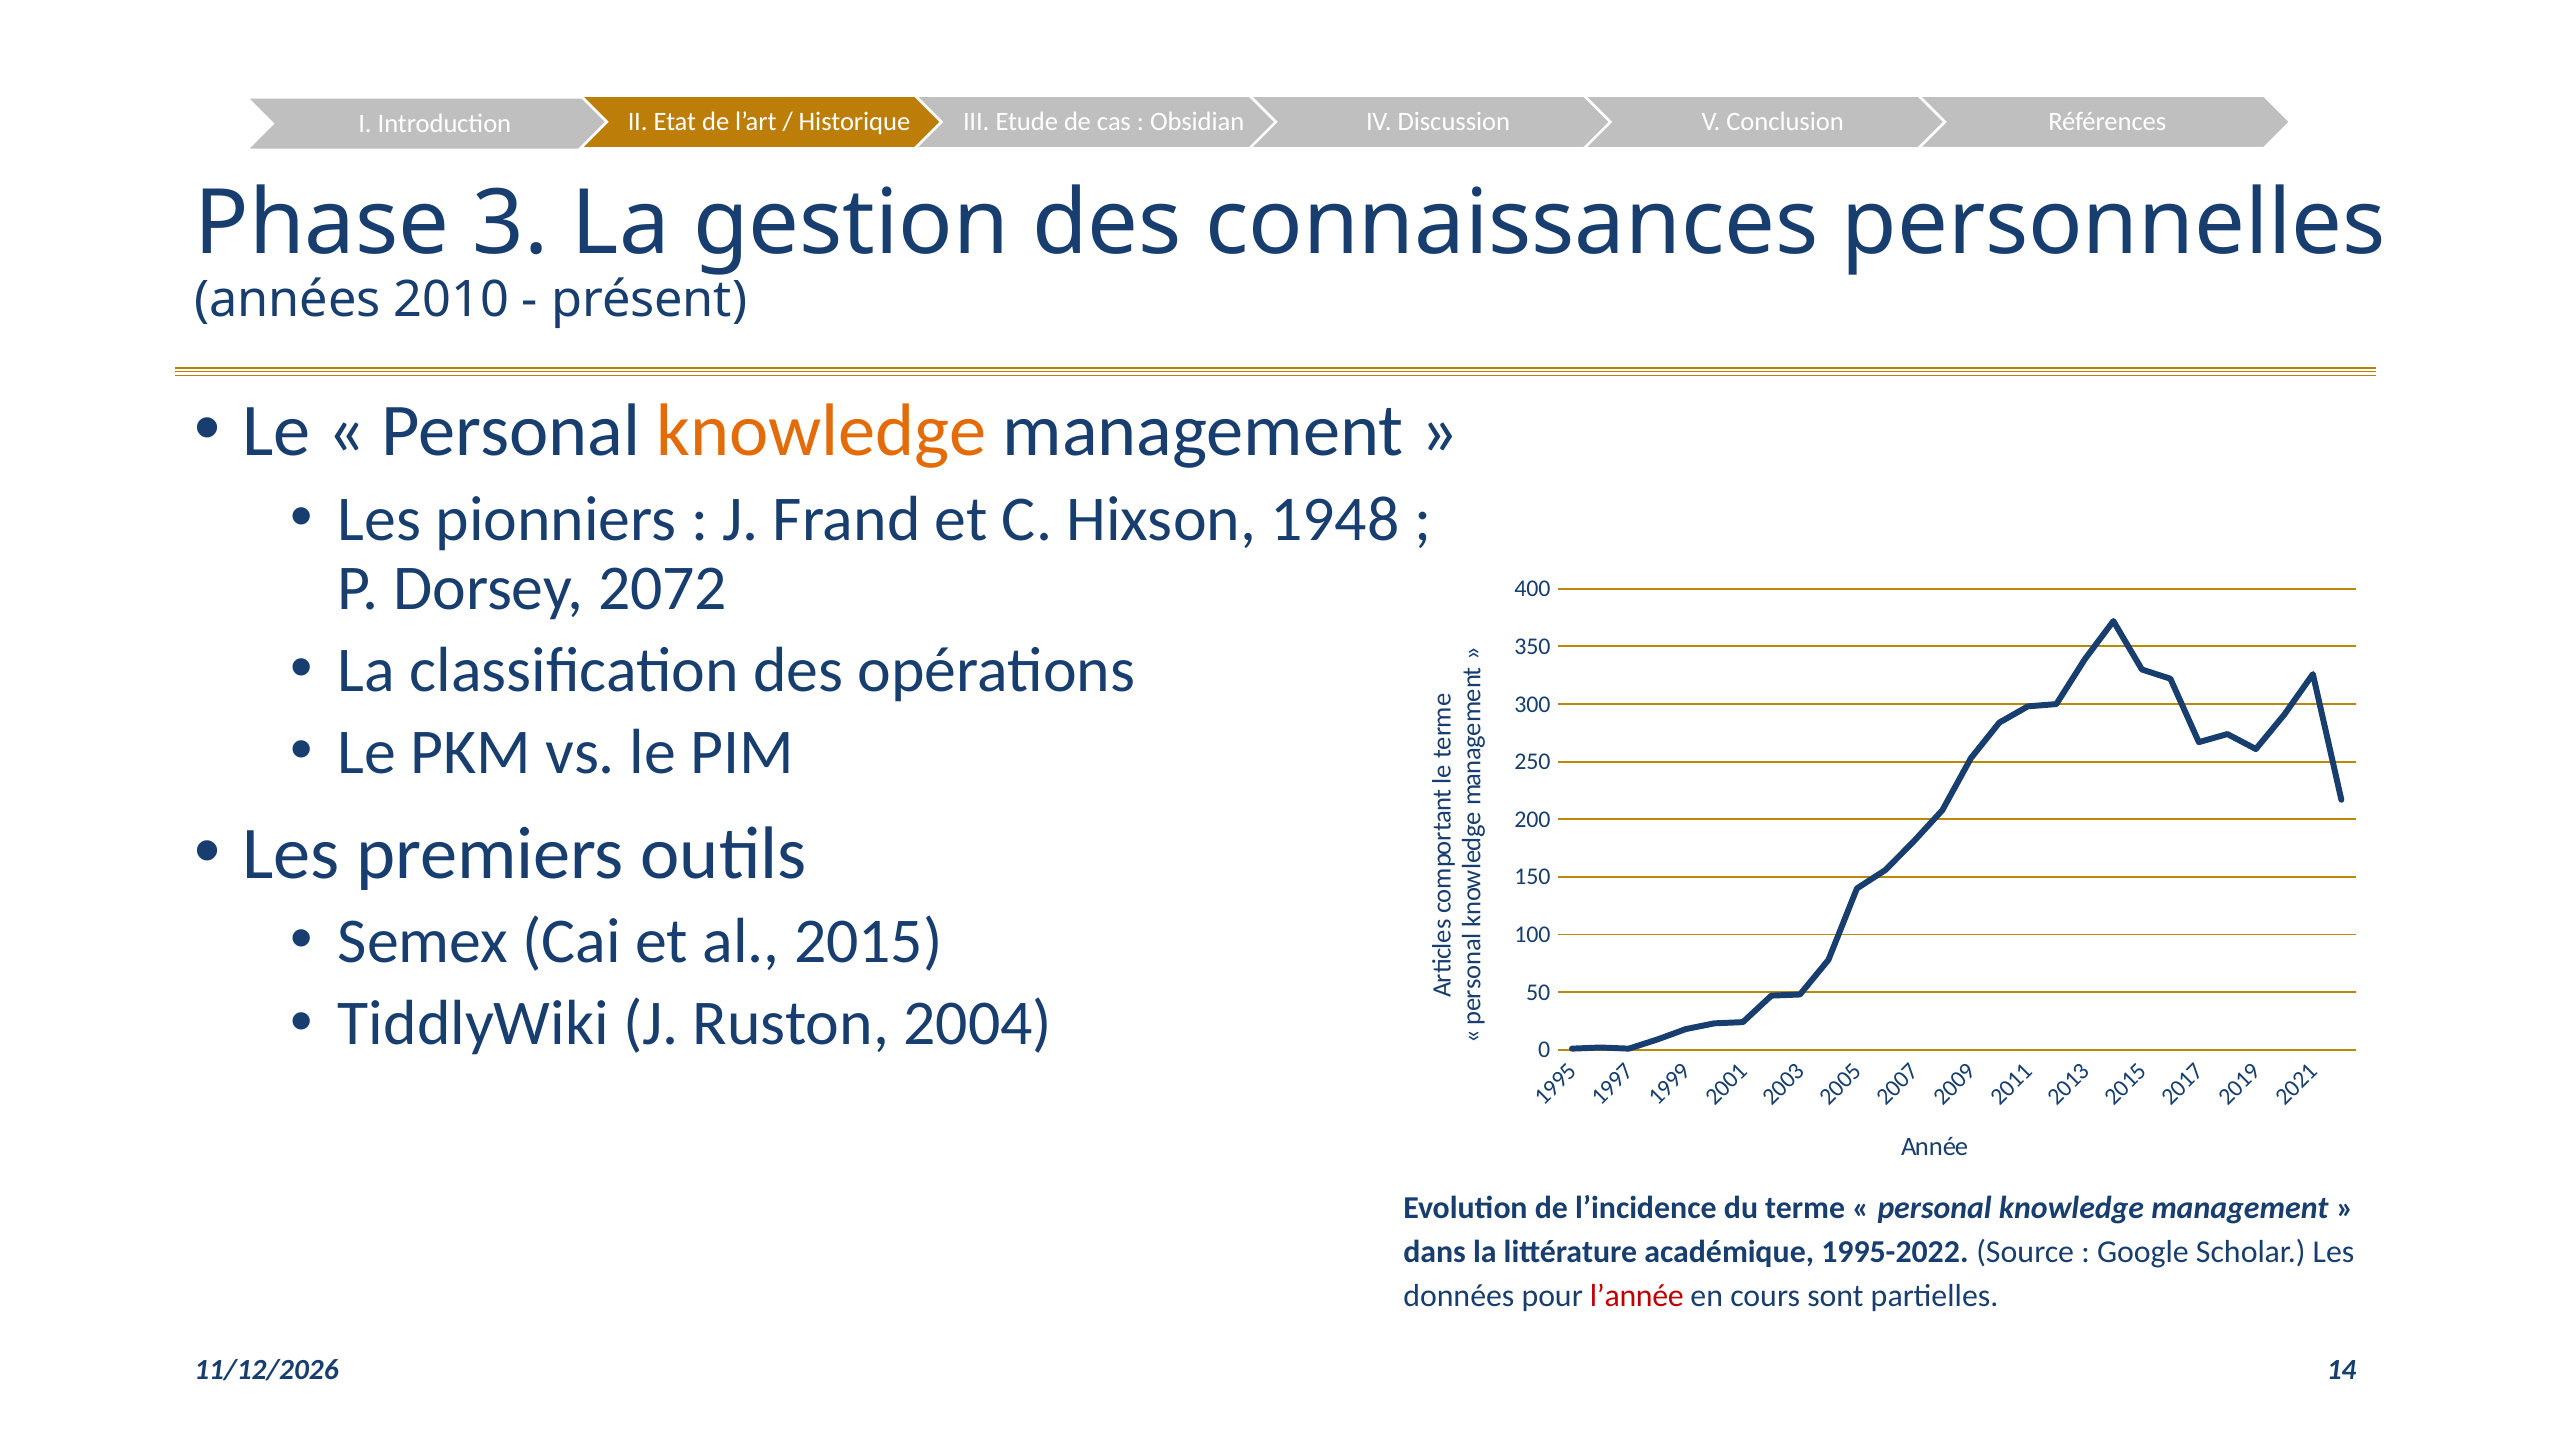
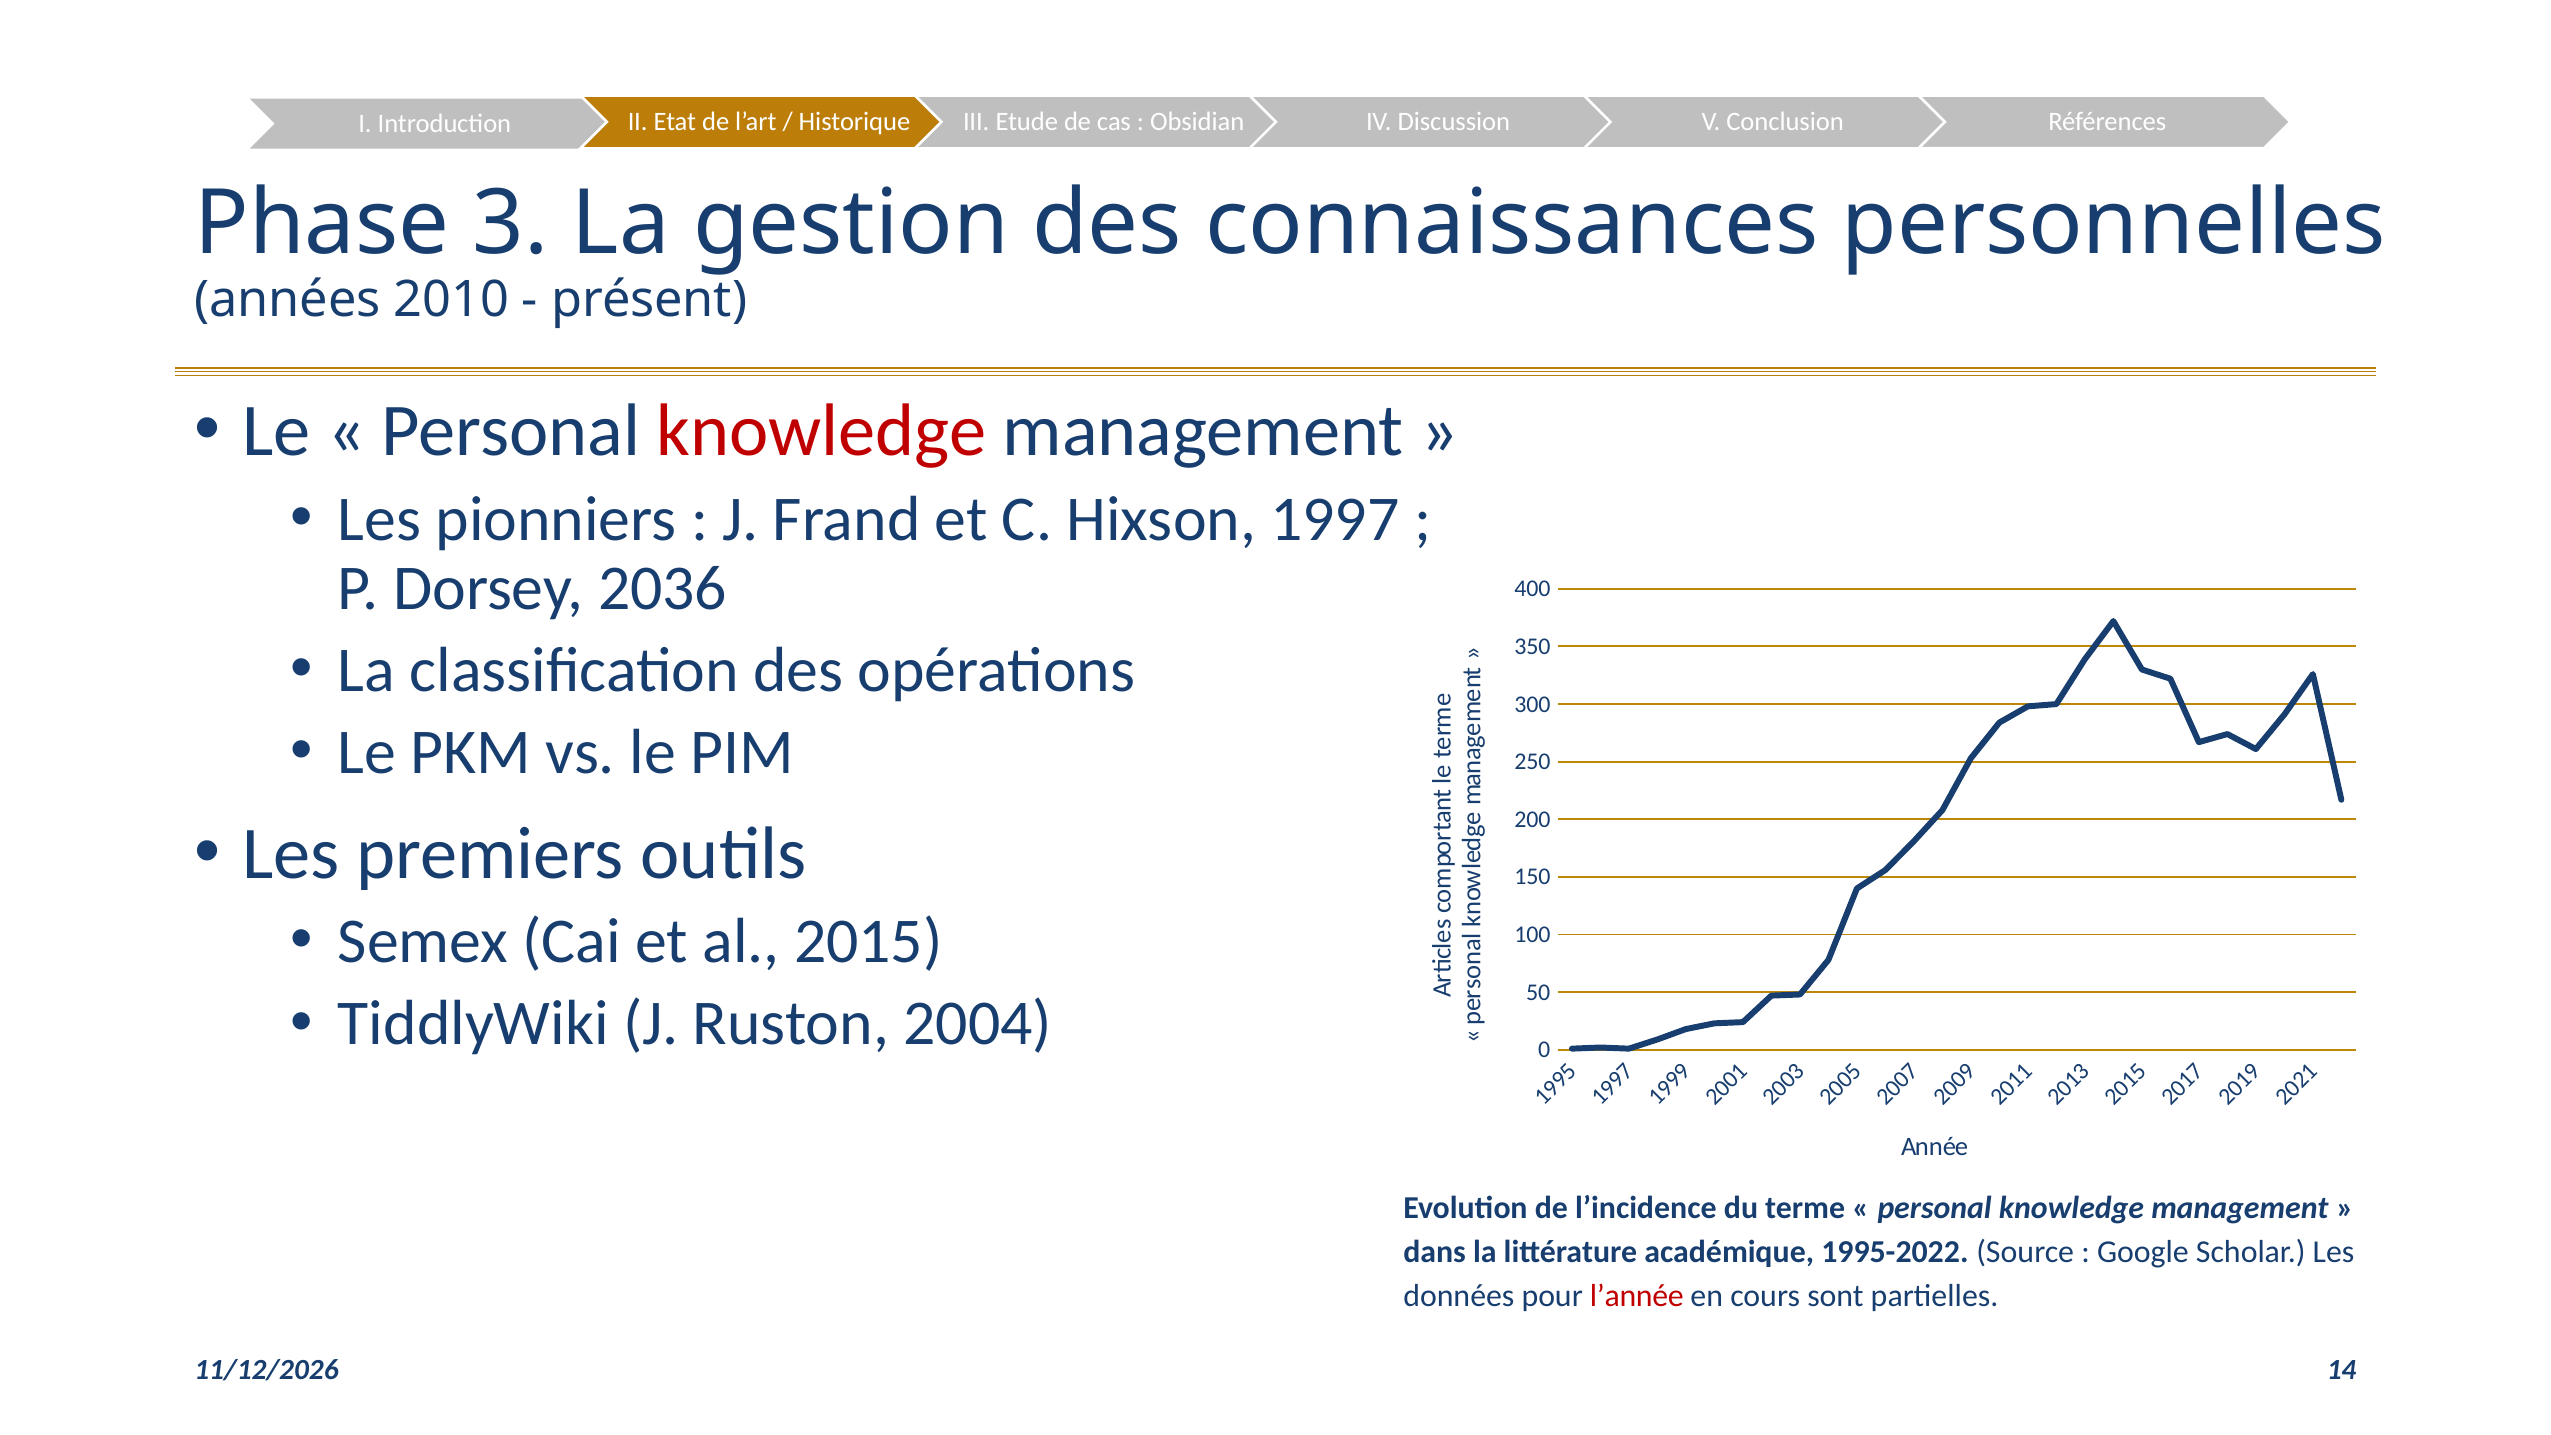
knowledge colour: orange -> red (822, 431)
1948: 1948 -> 1997 (1335, 519)
2072: 2072 -> 2036 (663, 588)
